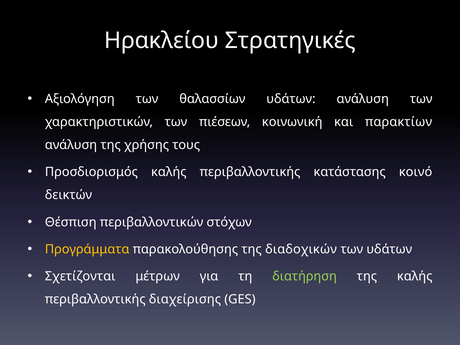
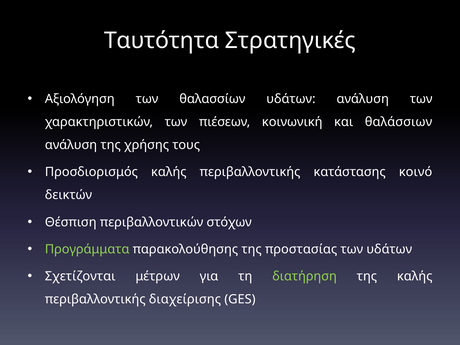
Ηρακλείου: Ηρακλείου -> Ταυτότητα (162, 41)
παρακτίων: παρακτίων -> θαλάσσιων (399, 122)
Προγράμματα colour: yellow -> light green (87, 249)
διαδοχικών: διαδοχικών -> προστασίας (301, 249)
